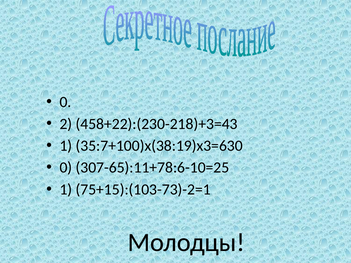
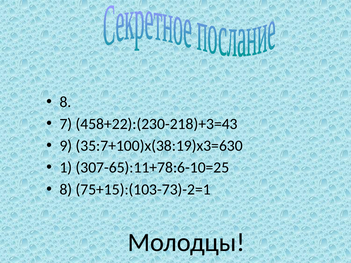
0: 0 -> 8 (65, 102)
2: 2 -> 7 (66, 124)
1: 1 -> 9 (66, 146)
0: 0 -> 1 (66, 168)
1: 1 -> 8 (66, 190)
